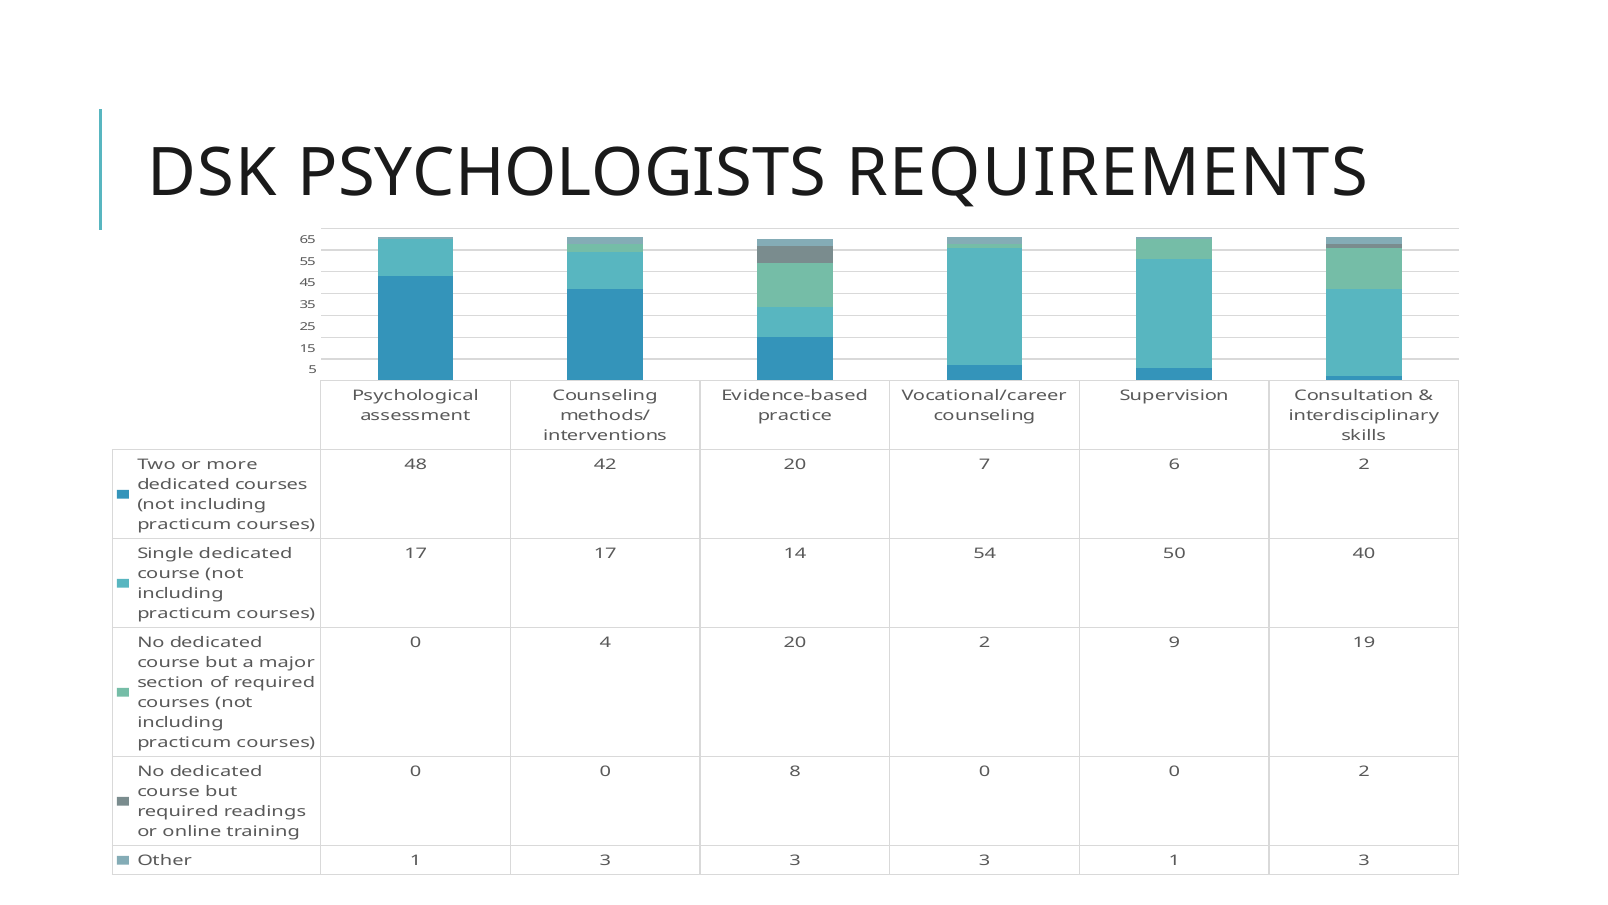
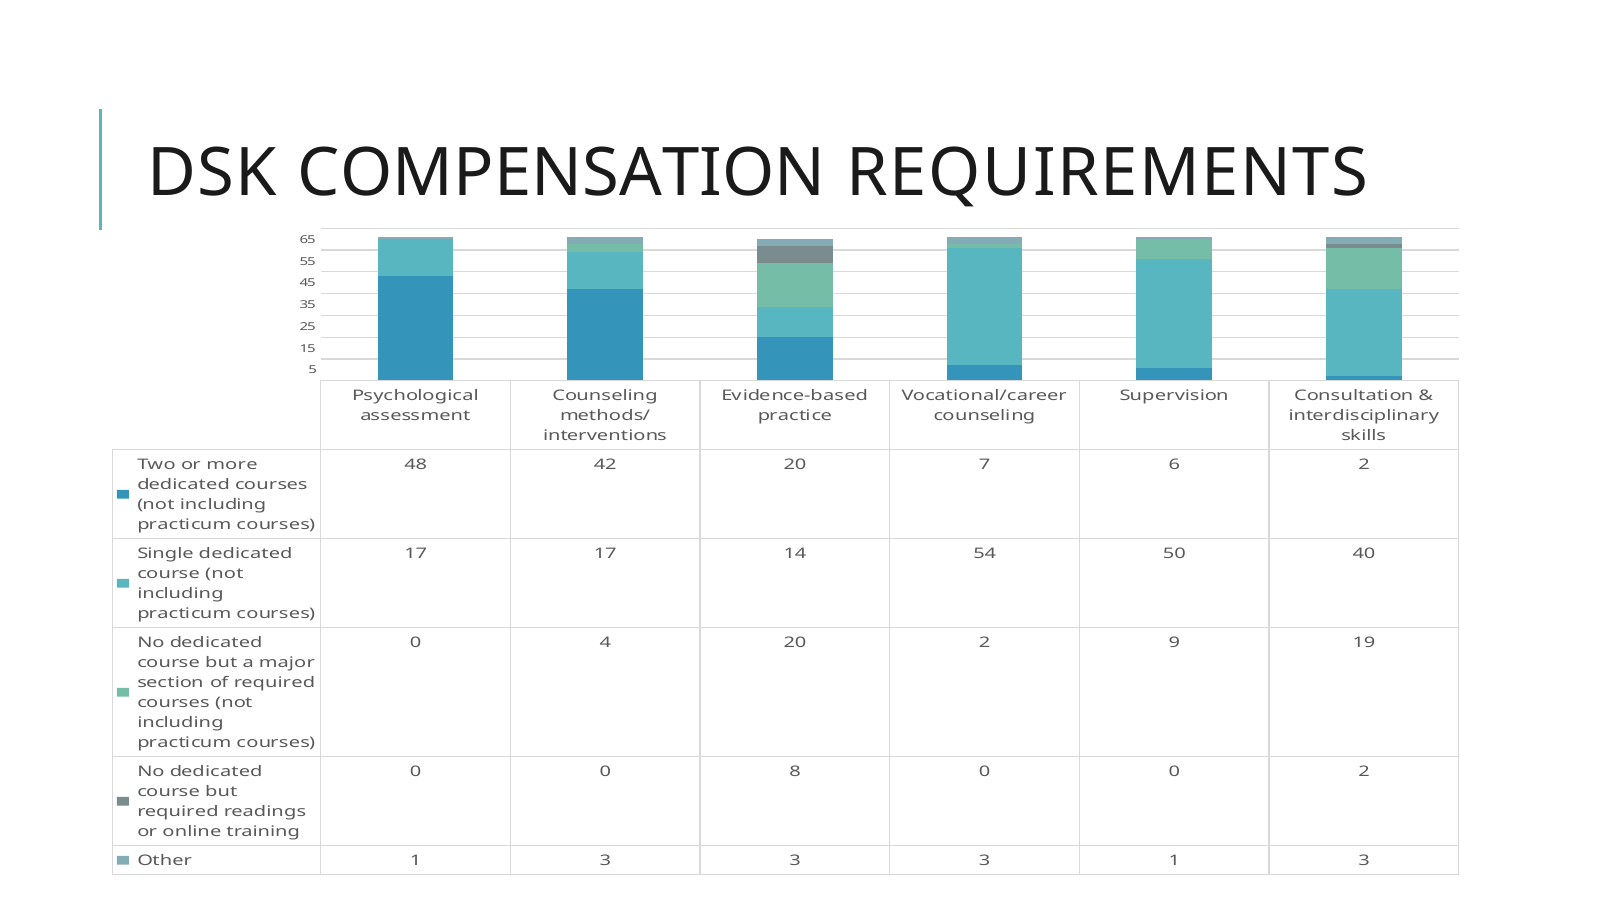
PSYCHOLOGISTS: PSYCHOLOGISTS -> COMPENSATION (562, 173)
